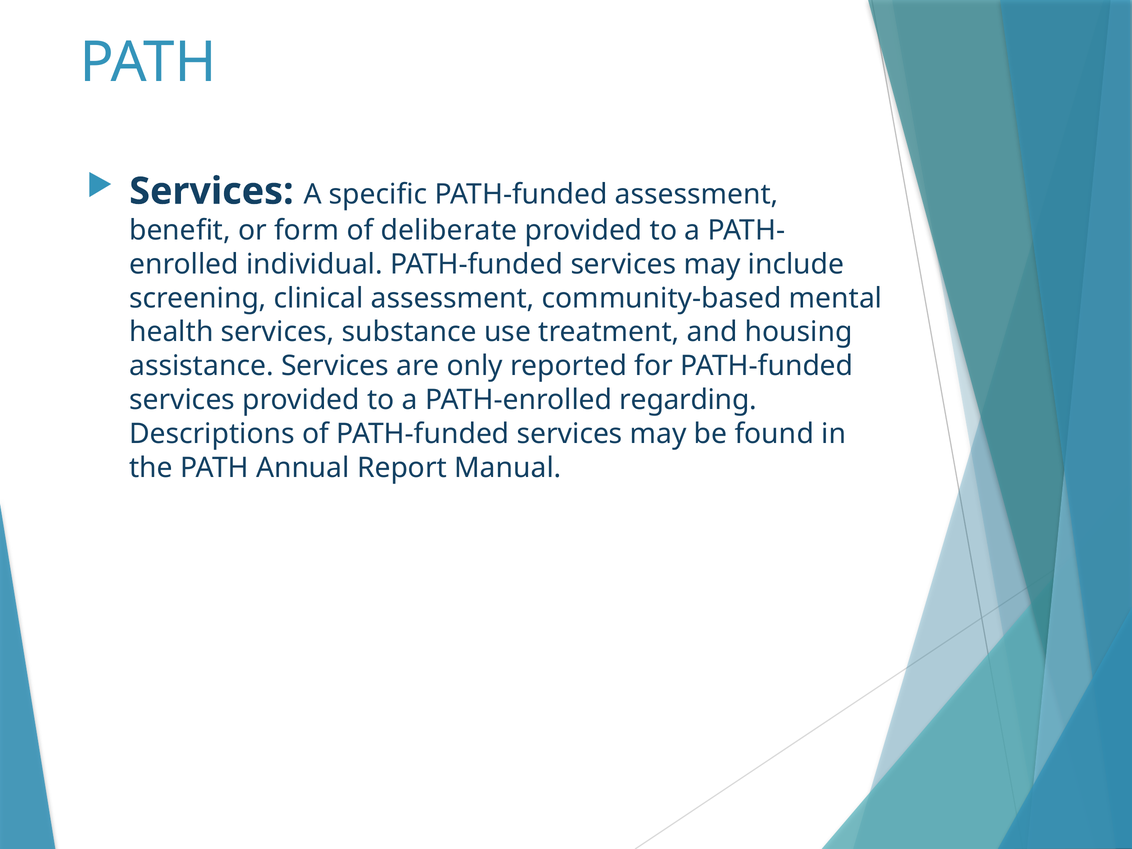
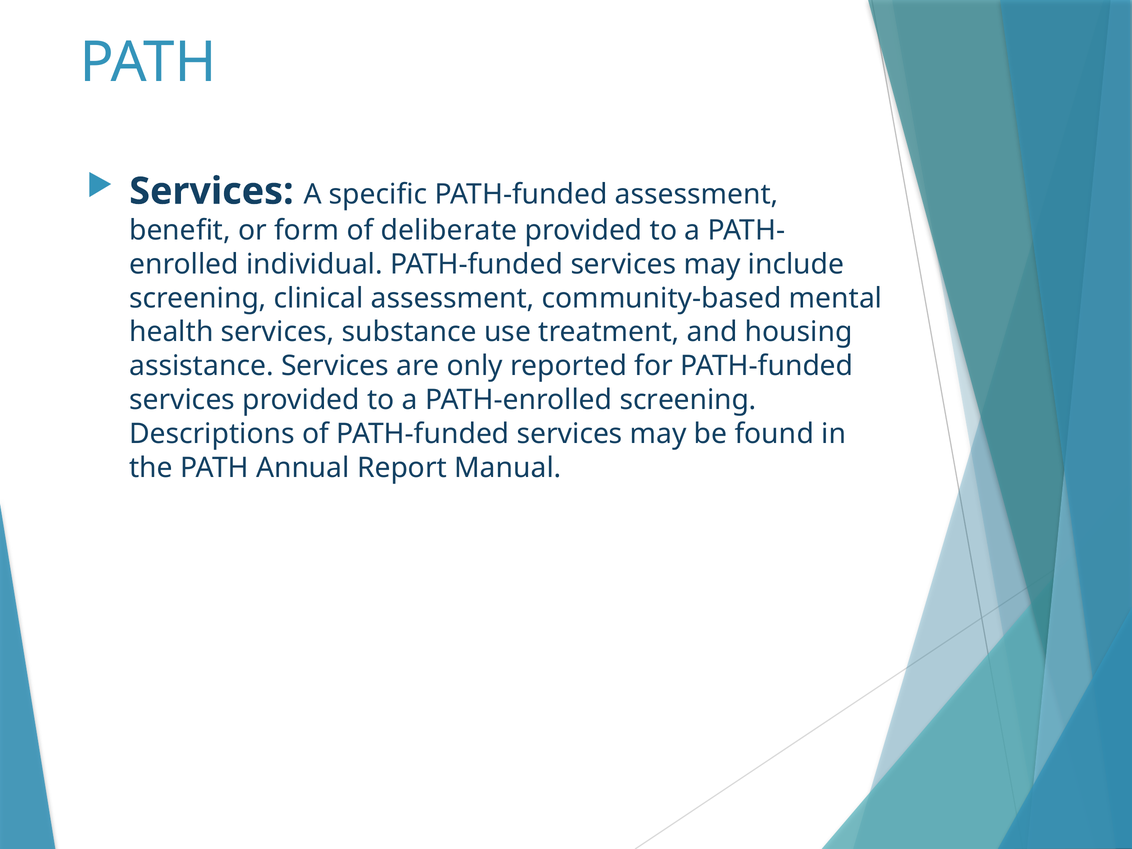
PATH-enrolled regarding: regarding -> screening (688, 400)
